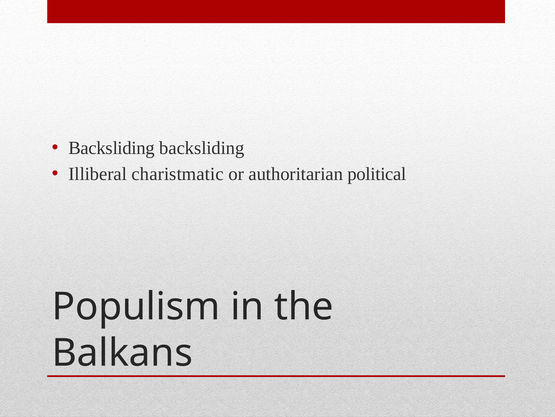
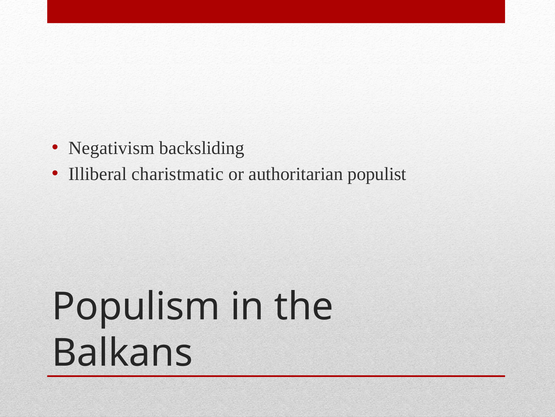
Backsliding: Backsliding -> Negativism (112, 148)
political: political -> populist (377, 174)
